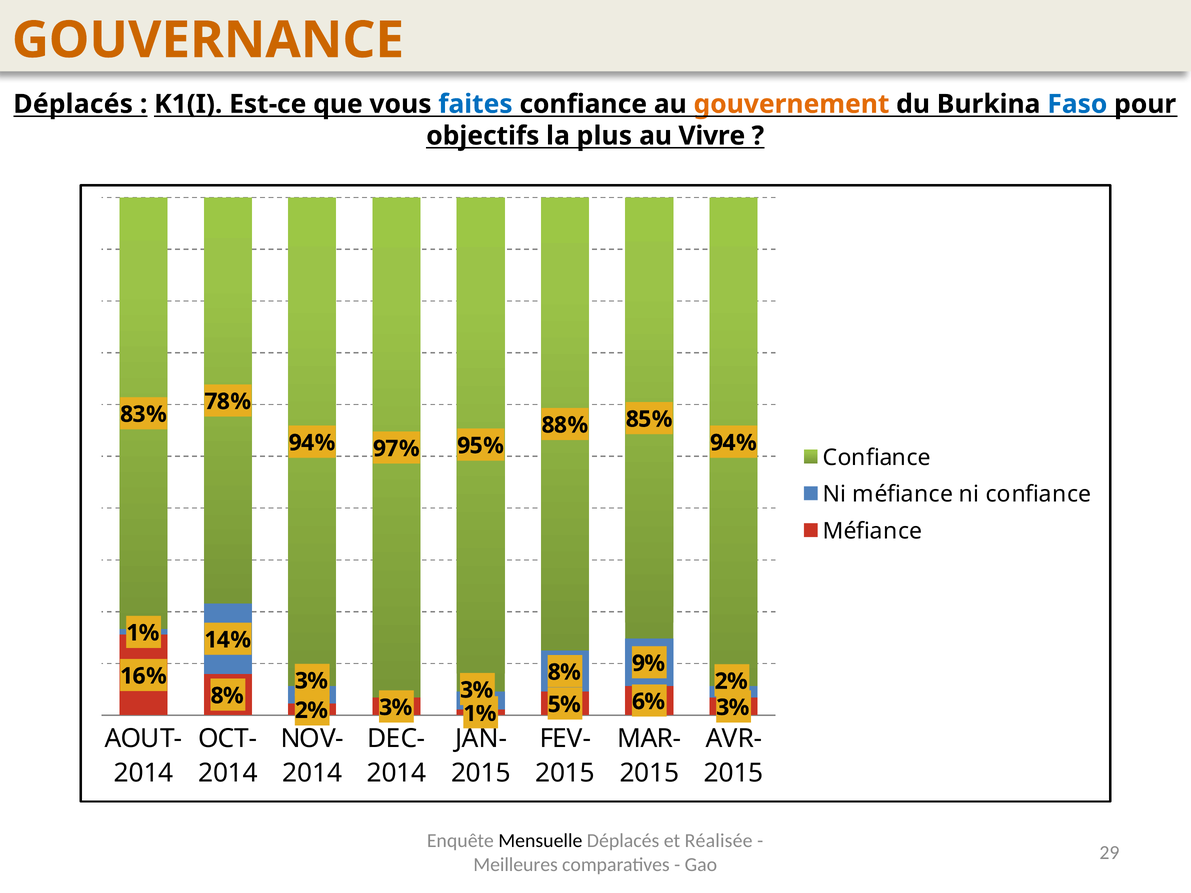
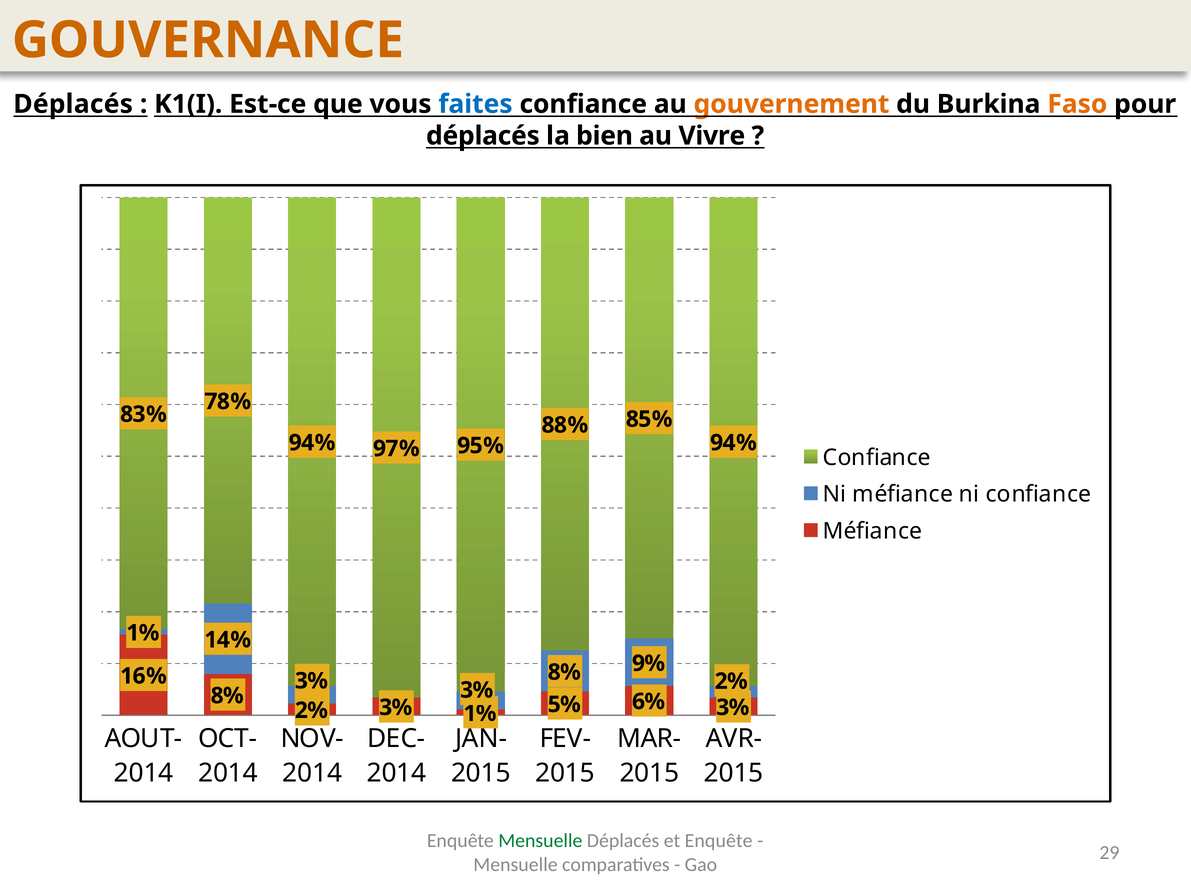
Faso colour: blue -> orange (1077, 104)
objectifs: objectifs -> déplacés (483, 136)
plus: plus -> bien (605, 136)
Mensuelle colour: black -> green (540, 841)
et Réalisée: Réalisée -> Enquête (719, 841)
Meilleures: Meilleures -> Mensuelle (515, 865)
